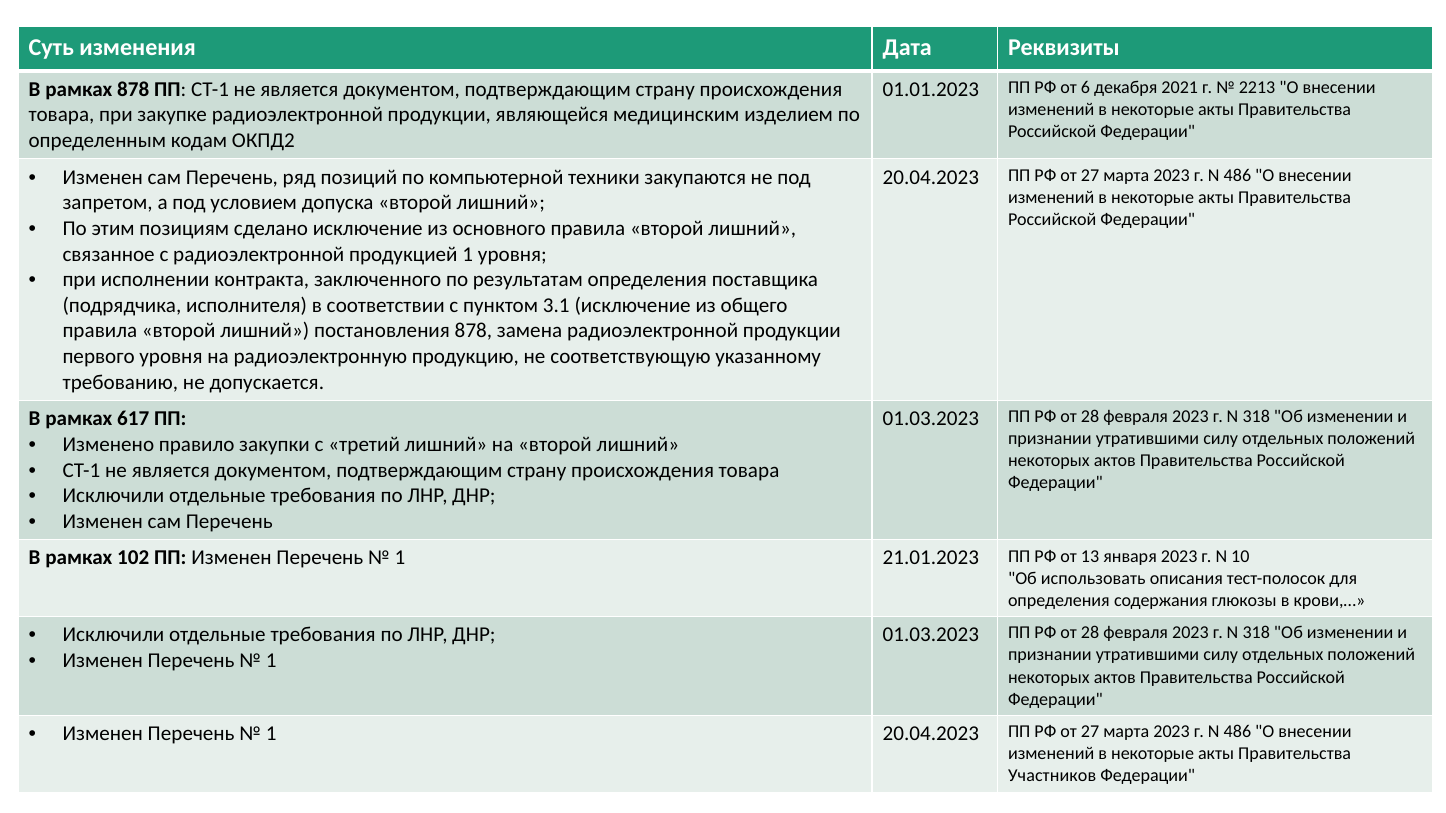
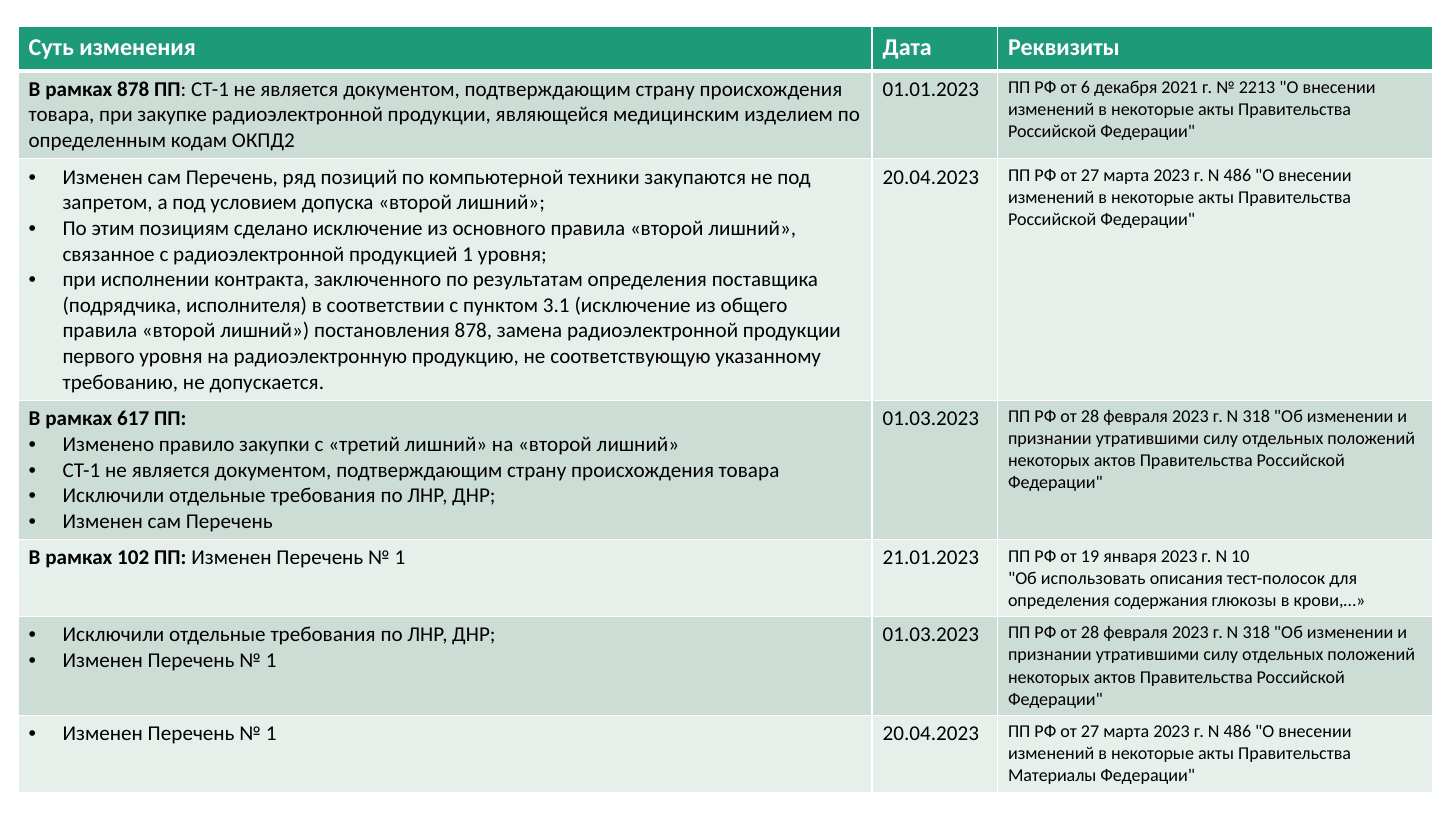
13: 13 -> 19 (1090, 556)
Участников: Участников -> Материалы (1052, 776)
